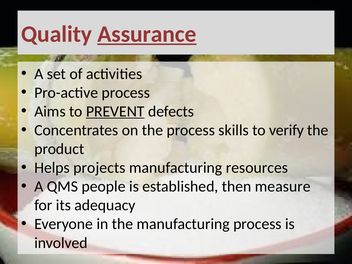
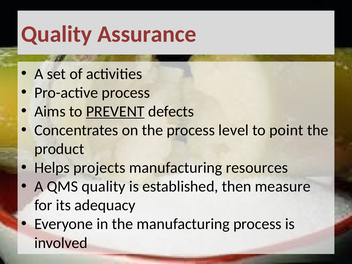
Assurance underline: present -> none (147, 34)
skills: skills -> level (234, 130)
verify: verify -> point (286, 130)
QMS people: people -> quality (104, 187)
